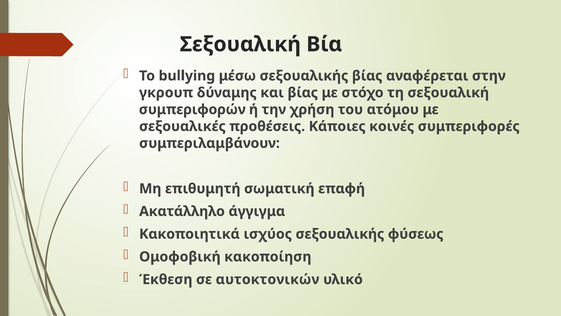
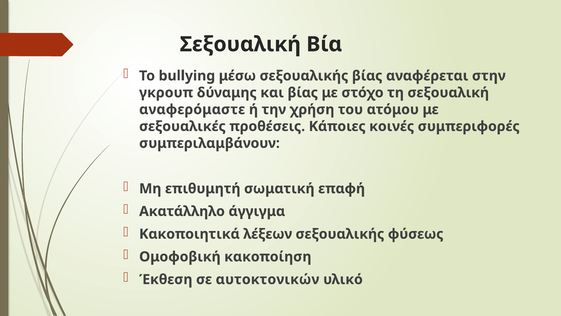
συμπεριφορών: συμπεριφορών -> αναφερόμαστε (192, 109)
ισχύος: ισχύος -> λέξεων (268, 234)
